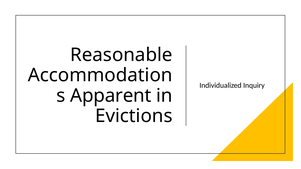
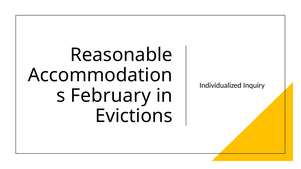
Apparent: Apparent -> February (111, 96)
